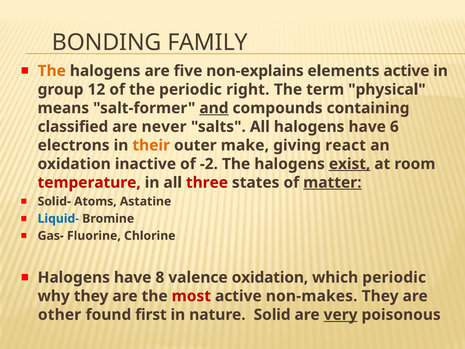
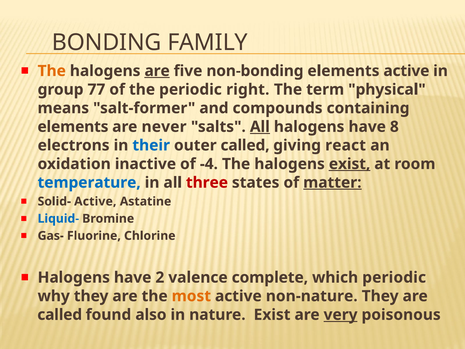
are underline: none -> present (157, 71)
non-explains: non-explains -> non-bonding (255, 71)
12: 12 -> 77 (96, 89)
and underline: present -> none (214, 108)
classified: classified -> elements (73, 127)
All underline: none -> present (260, 127)
6: 6 -> 8 (394, 127)
their colour: orange -> blue (151, 145)
outer make: make -> called (245, 145)
-2: -2 -> -4 (209, 164)
temperature colour: red -> blue (89, 182)
Solid- Atoms: Atoms -> Active (95, 201)
8: 8 -> 2 (160, 277)
valence oxidation: oxidation -> complete (270, 277)
most colour: red -> orange (191, 296)
non-makes: non-makes -> non-nature (312, 296)
other: other -> called (60, 314)
first: first -> also (151, 314)
nature Solid: Solid -> Exist (272, 314)
